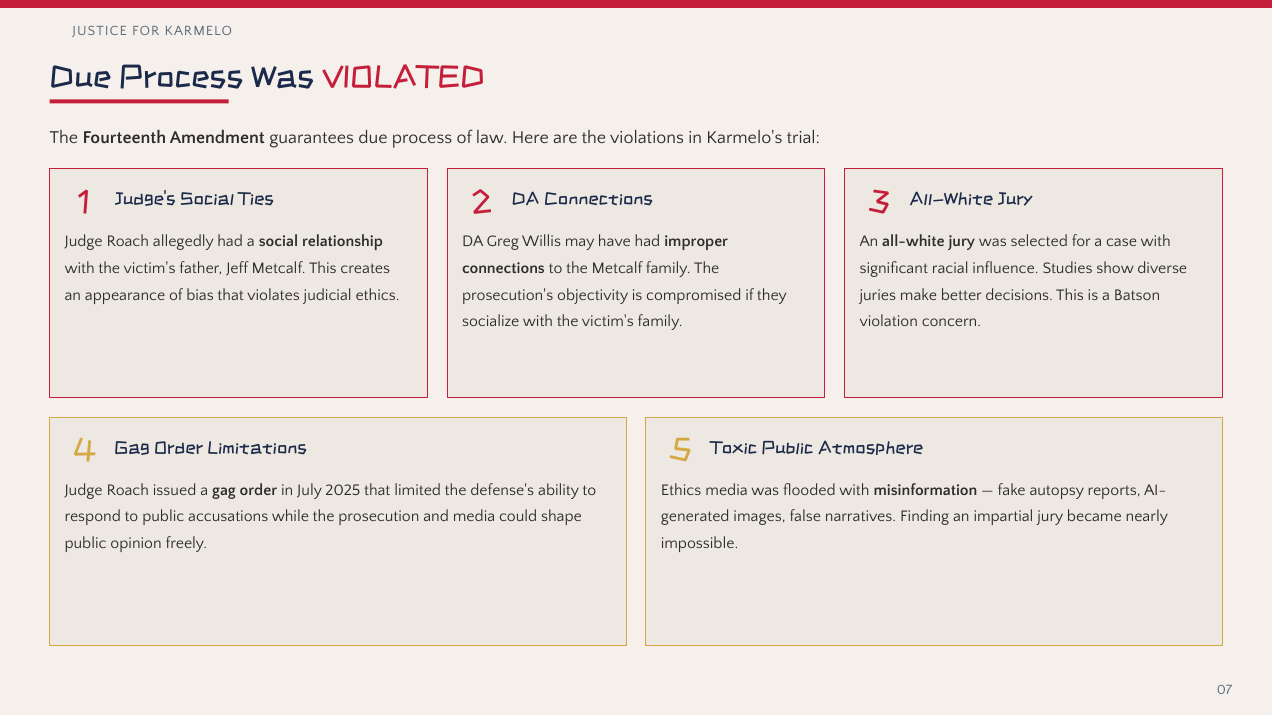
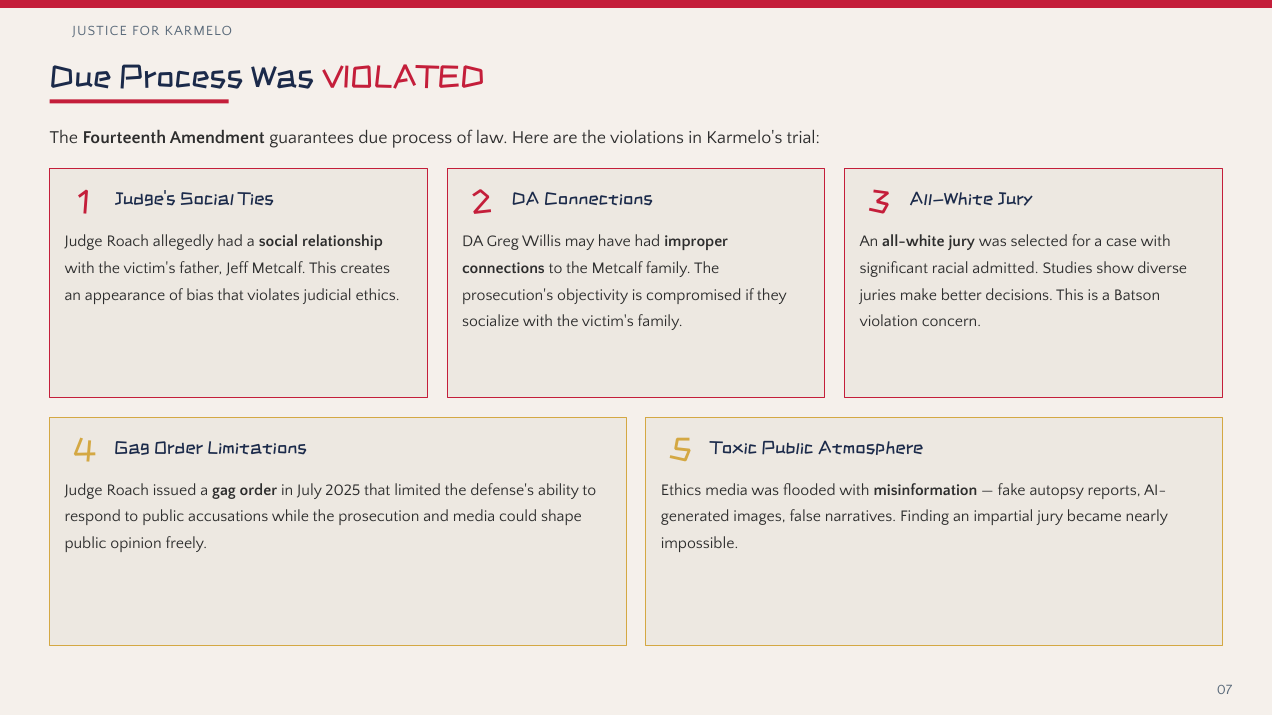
influence: influence -> admitted (1005, 269)
